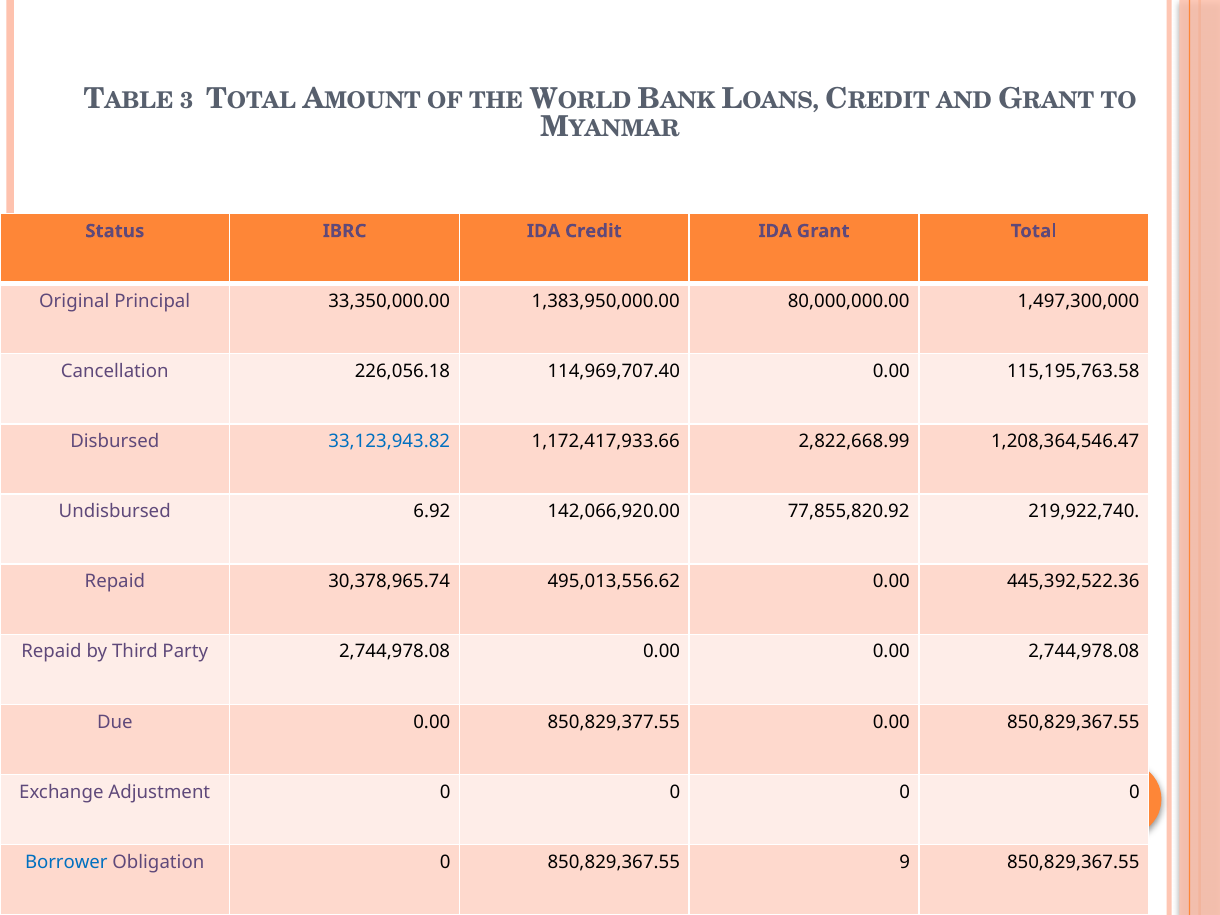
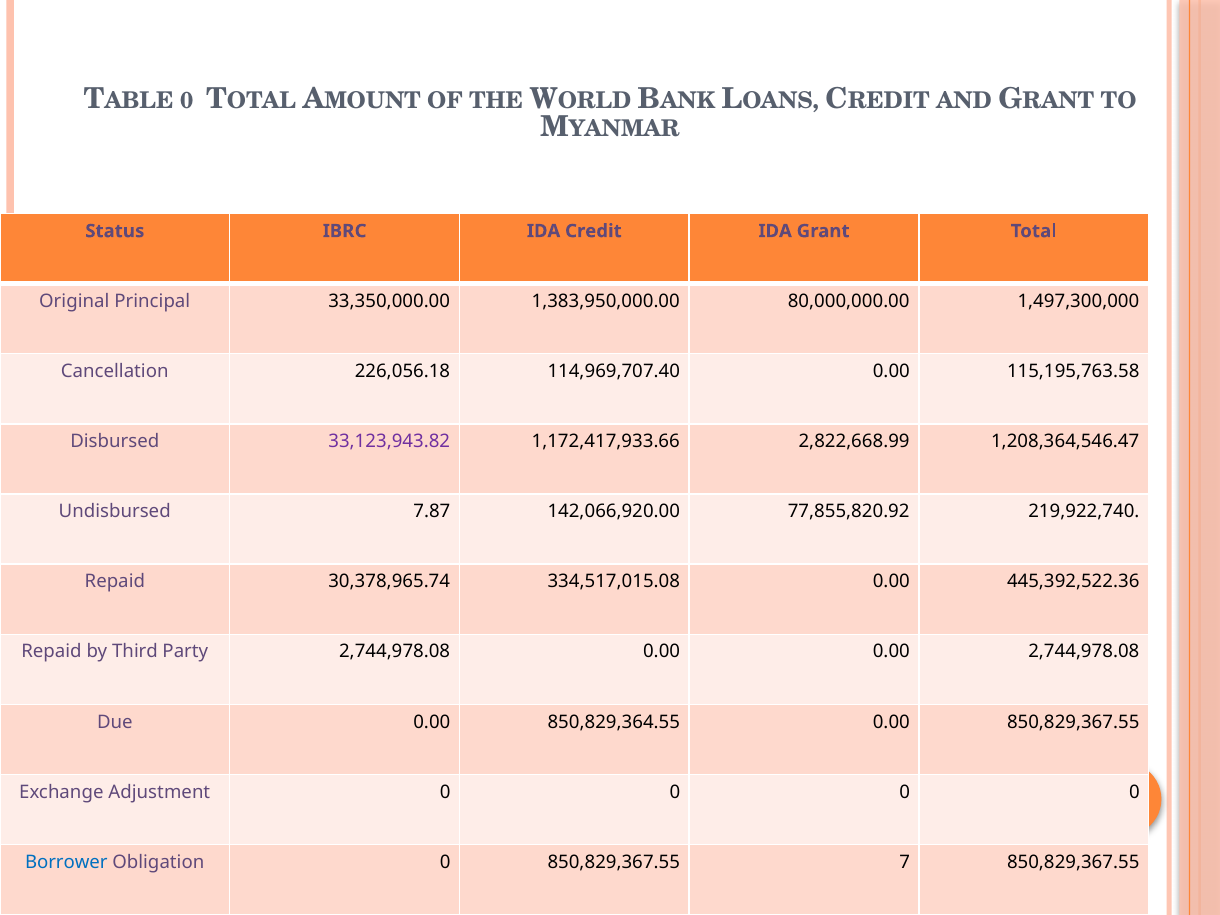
3: 3 -> 0 (187, 101)
33,123,943.82 colour: blue -> purple (389, 441)
6.92: 6.92 -> 7.87 (432, 512)
495,013,556.62: 495,013,556.62 -> 334,517,015.08 (614, 582)
850,829,377.55: 850,829,377.55 -> 850,829,364.55 (614, 722)
9: 9 -> 7 (905, 862)
